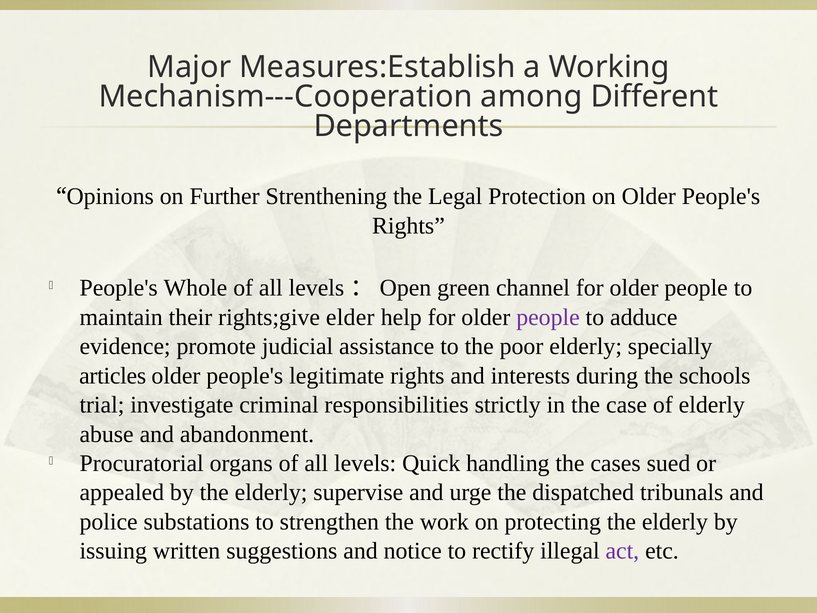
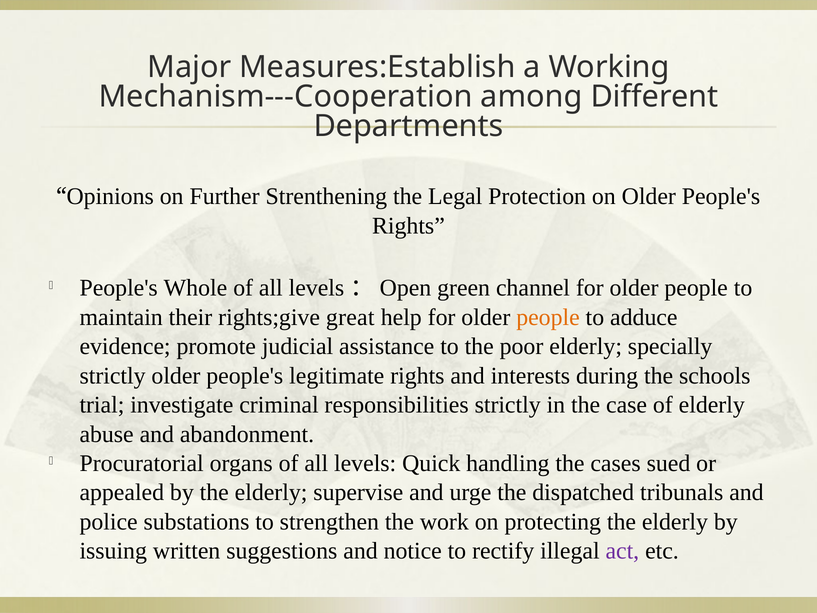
elder: elder -> great (350, 317)
people colour: purple -> orange (548, 317)
articles: articles -> strictly (113, 376)
